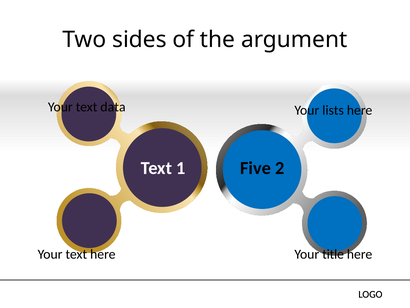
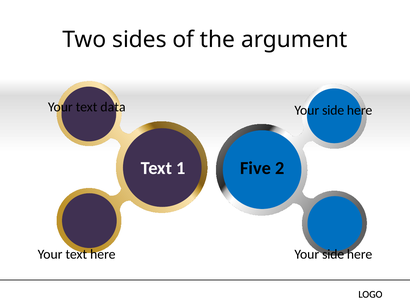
lists: lists -> side (333, 110)
title: title -> side (333, 254)
